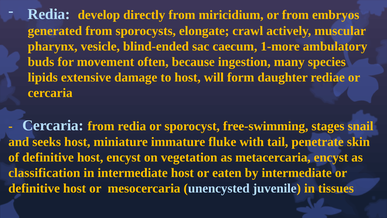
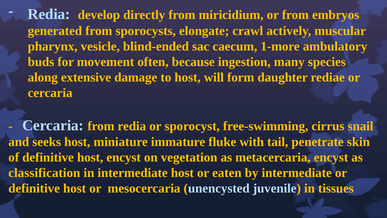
lipids: lipids -> along (43, 77)
stages: stages -> cirrus (328, 126)
